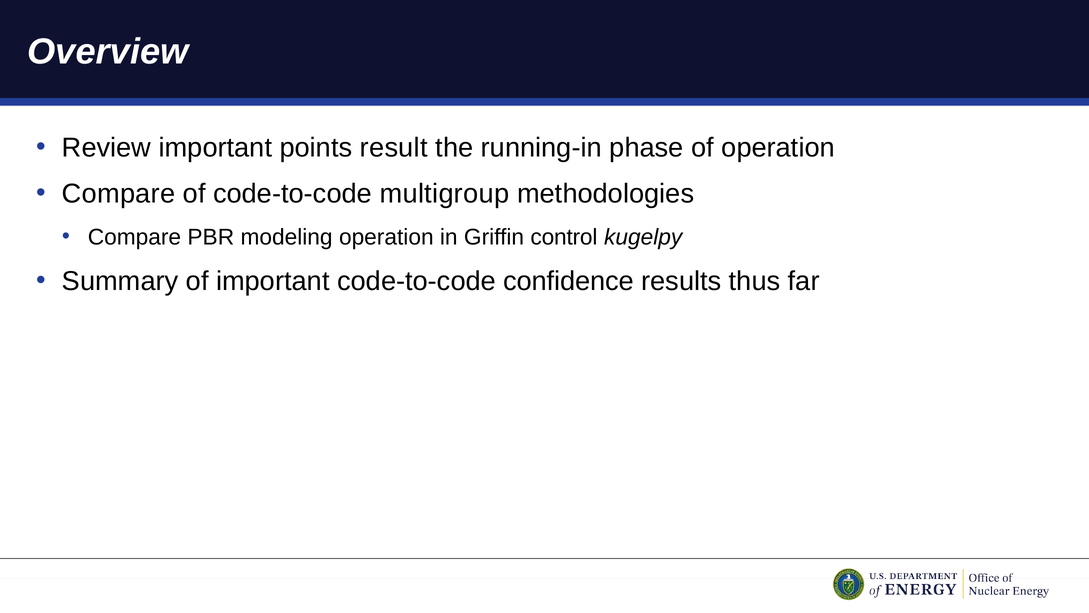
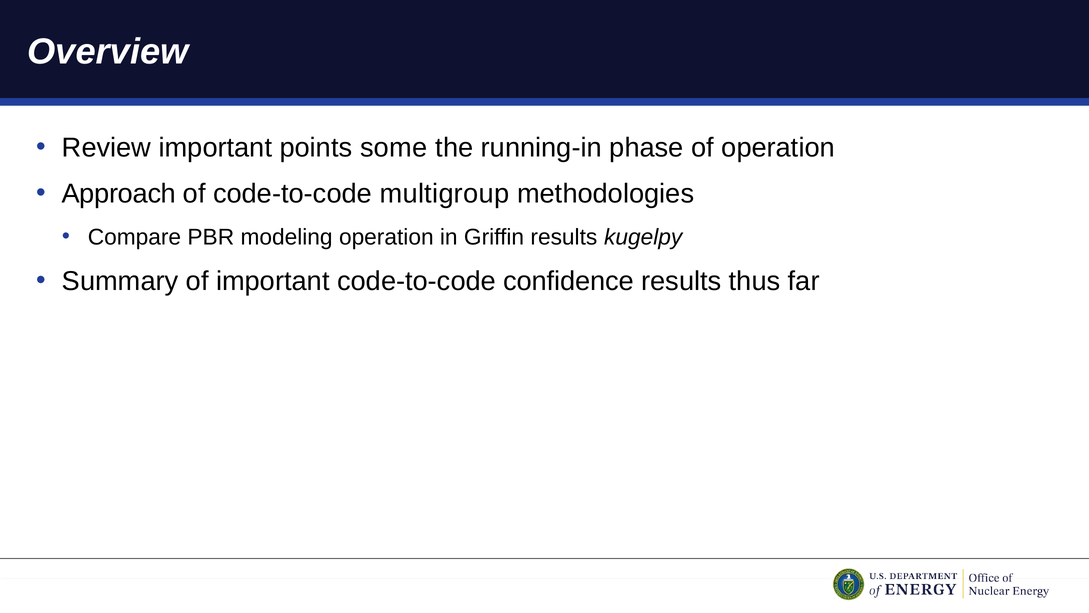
result: result -> some (394, 148)
Compare: Compare -> Approach (119, 194)
Griffin control: control -> results (564, 237)
